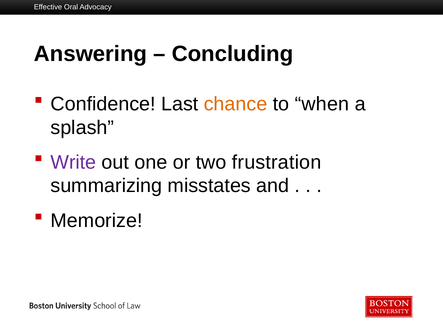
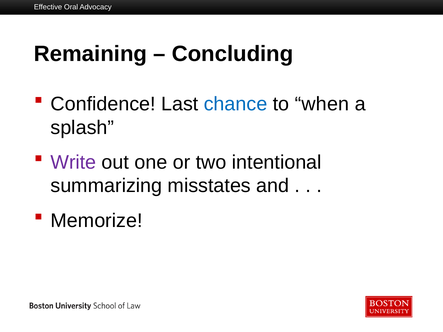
Answering: Answering -> Remaining (91, 54)
chance colour: orange -> blue (236, 104)
frustration: frustration -> intentional (277, 162)
